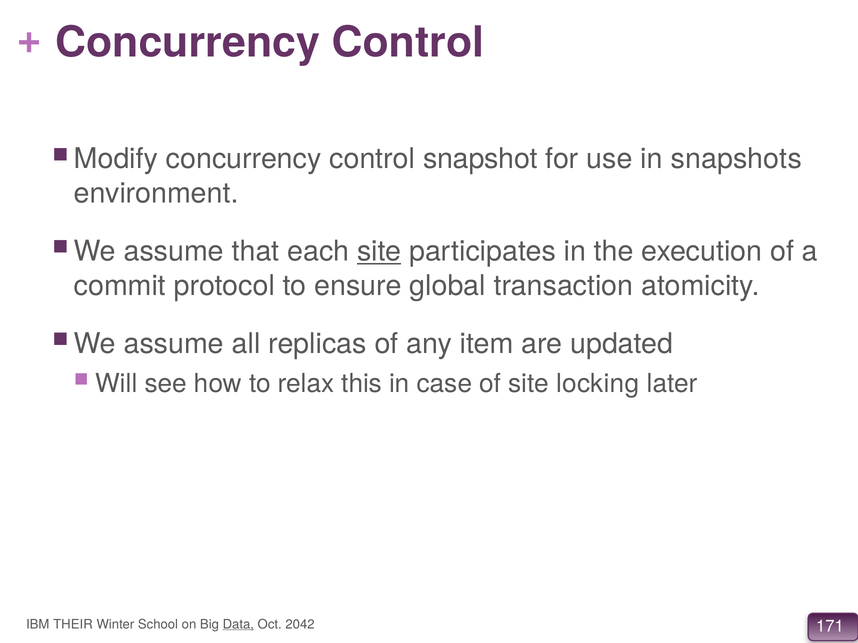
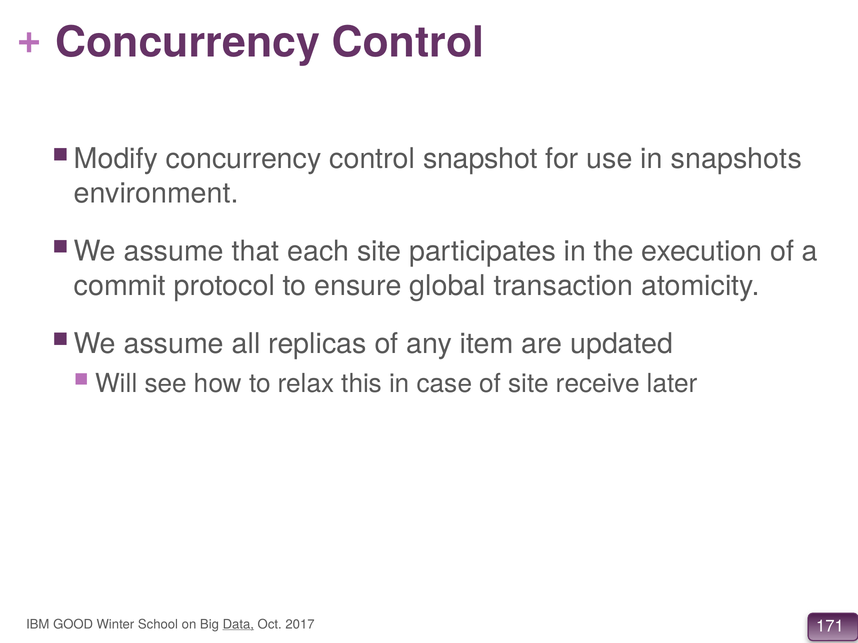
site underline: present -> none (379, 252)
locking: locking -> receive (598, 384)
THEIR: THEIR -> GOOD (73, 625)
2042: 2042 -> 2017 (300, 625)
